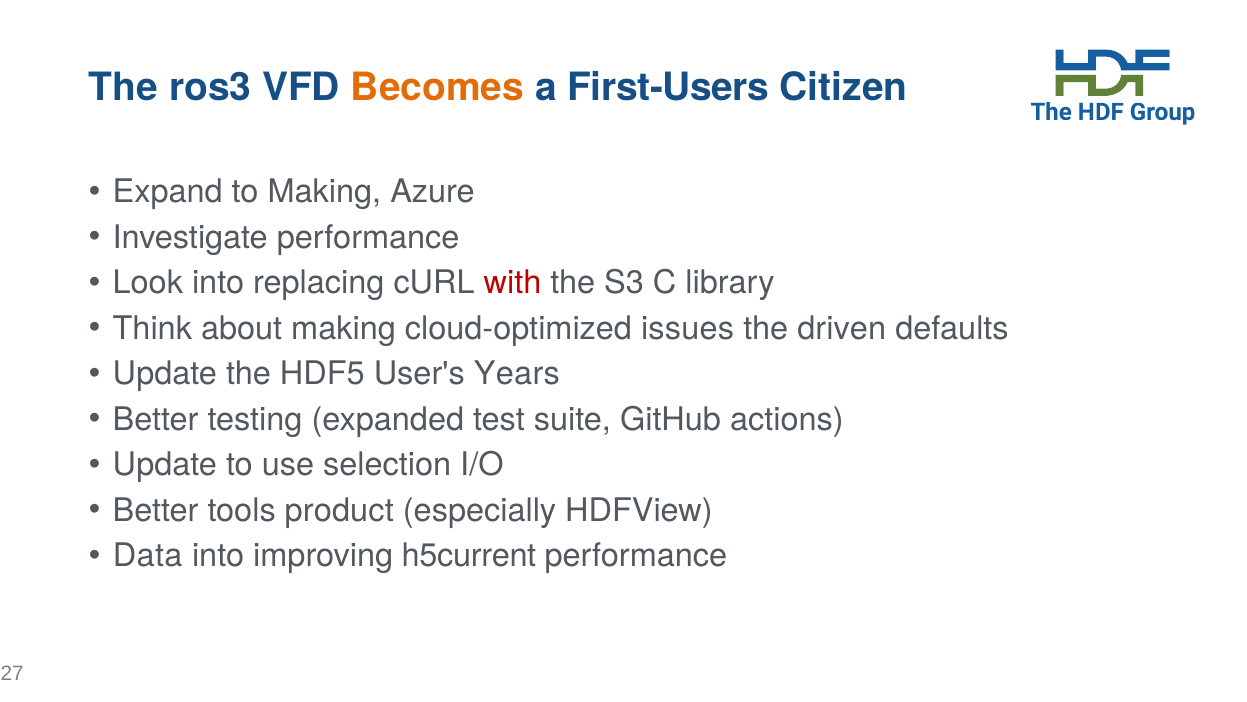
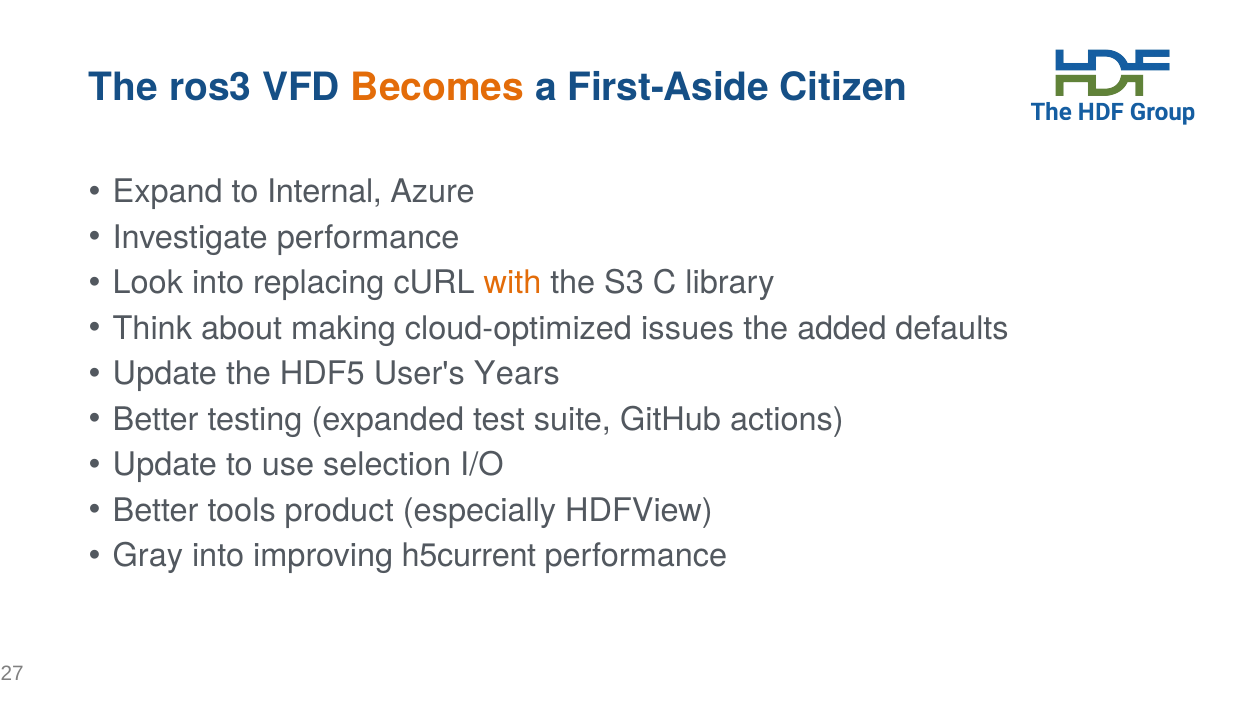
First-Users: First-Users -> First-Aside (668, 87)
to Making: Making -> Internal (325, 192)
with colour: red -> orange (513, 283)
driven: driven -> added (842, 328)
Data: Data -> Gray (148, 556)
